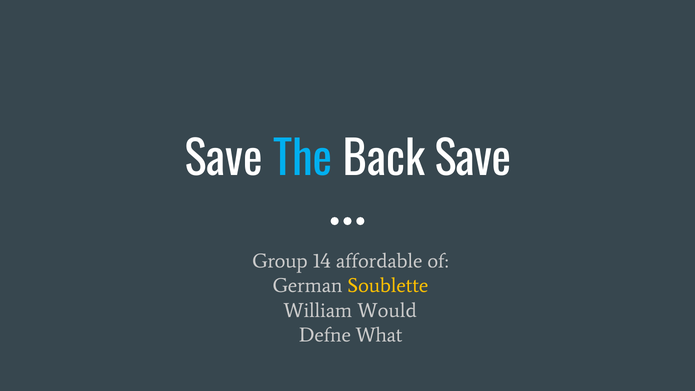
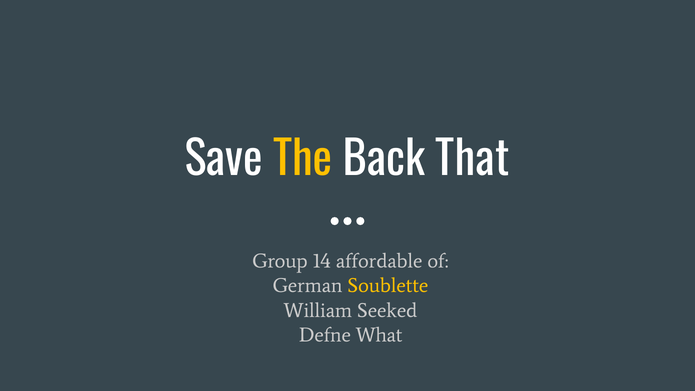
The colour: light blue -> yellow (303, 160)
Back Save: Save -> That (473, 160)
Would: Would -> Seeked (387, 310)
